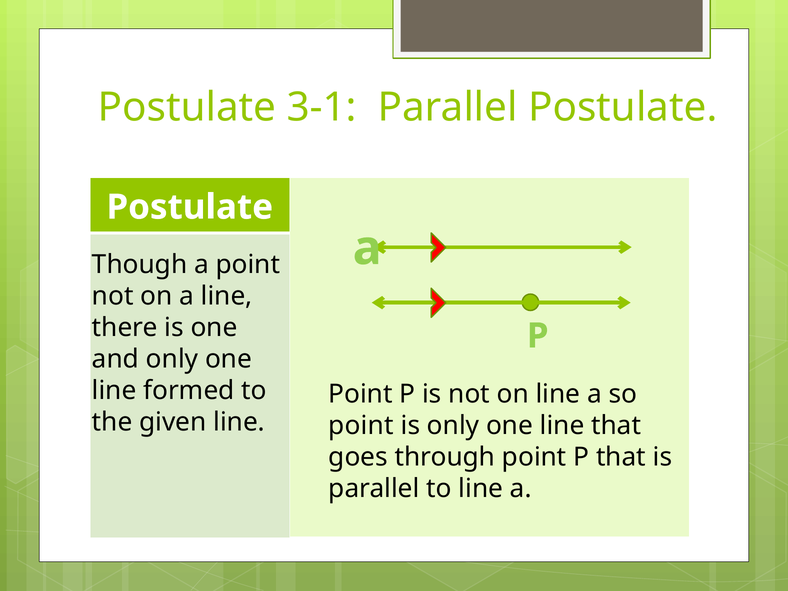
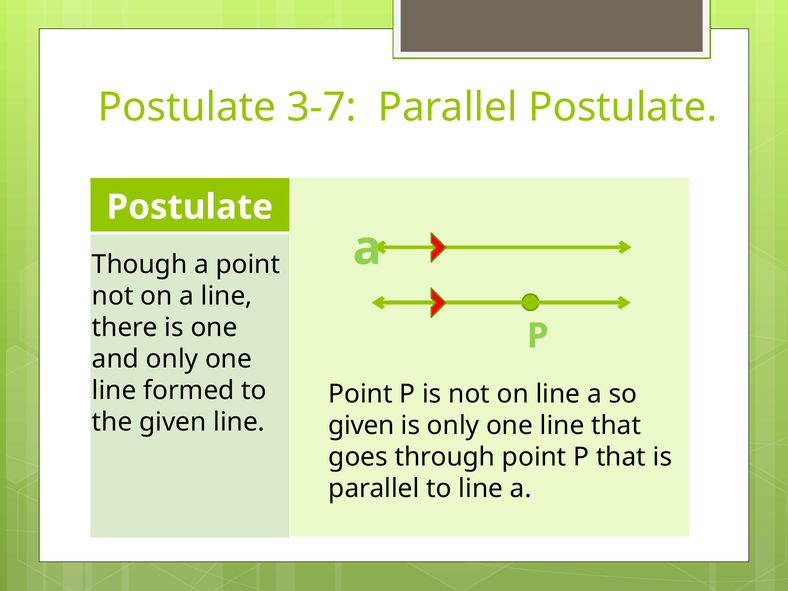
3-1: 3-1 -> 3-7 (322, 107)
point: point -> given (361, 426)
